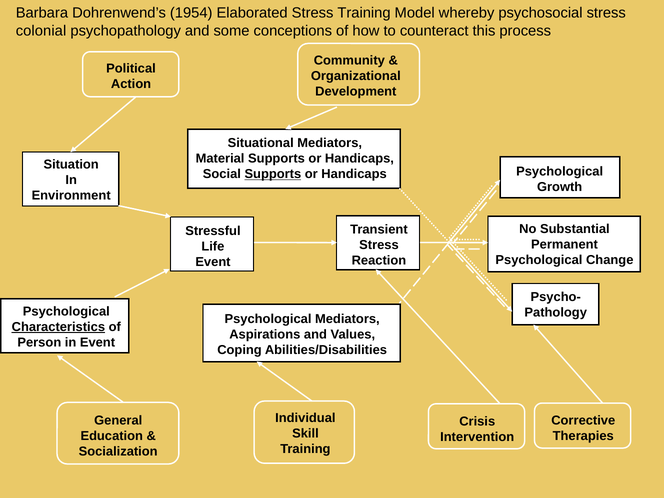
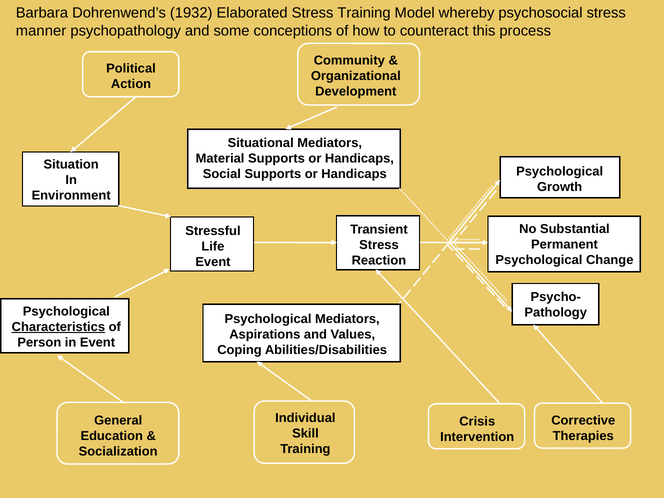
1954: 1954 -> 1932 (191, 13)
colonial: colonial -> manner (41, 31)
Supports underline: present -> none (273, 174)
